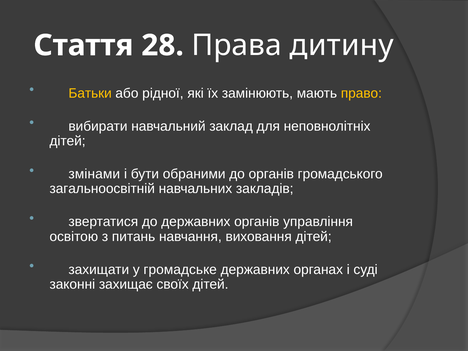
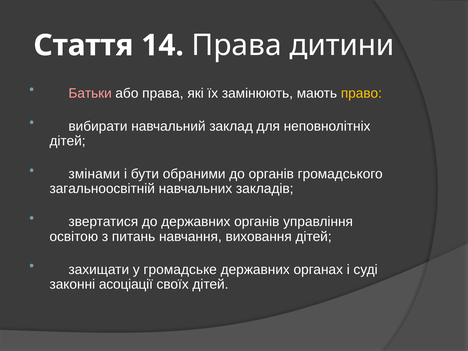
28: 28 -> 14 (163, 45)
дитину: дитину -> дитини (342, 45)
Батьки colour: yellow -> pink (90, 93)
або рідної: рідної -> права (163, 93)
захищає: захищає -> асоціації (126, 284)
